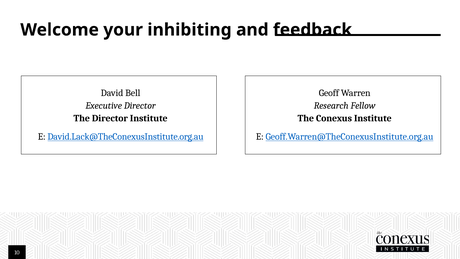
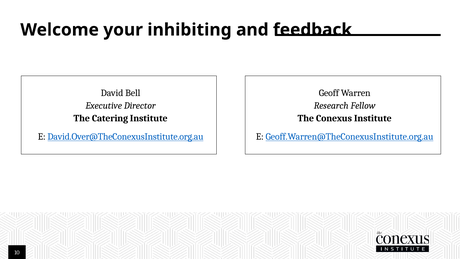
The Director: Director -> Catering (110, 118)
David.Lack@TheConexusInstitute.org.au: David.Lack@TheConexusInstitute.org.au -> David.Over@TheConexusInstitute.org.au (125, 137)
